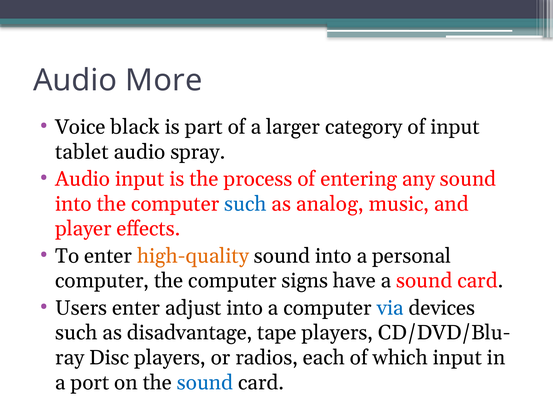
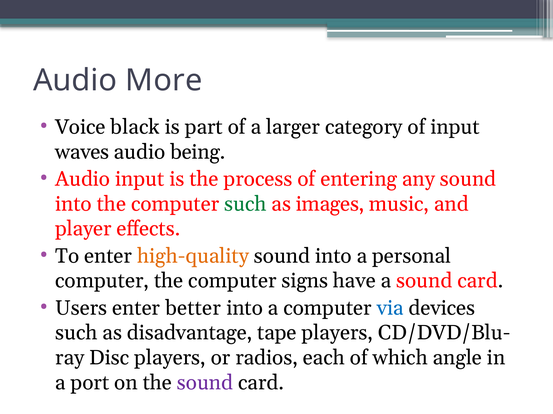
tablet: tablet -> waves (82, 152)
spray: spray -> being (198, 152)
such colour: blue -> green (246, 204)
analog: analog -> images (330, 204)
adjust: adjust -> better (193, 308)
which input: input -> angle (457, 358)
sound colour: blue -> purple (205, 383)
